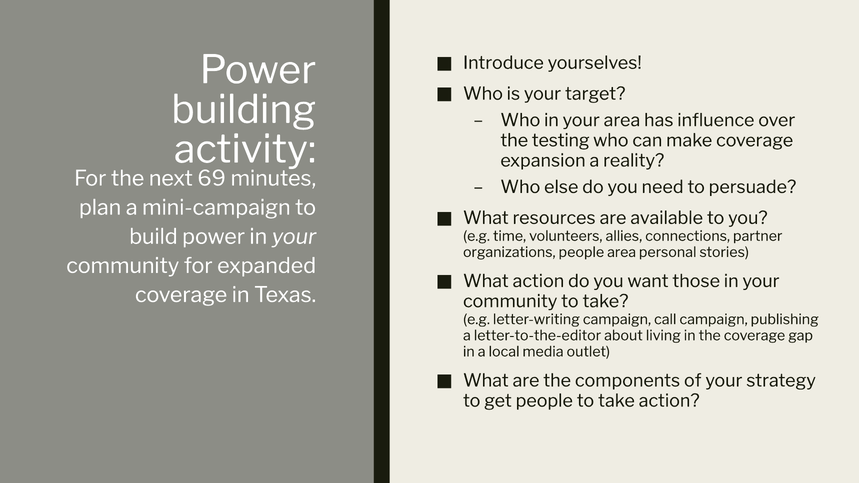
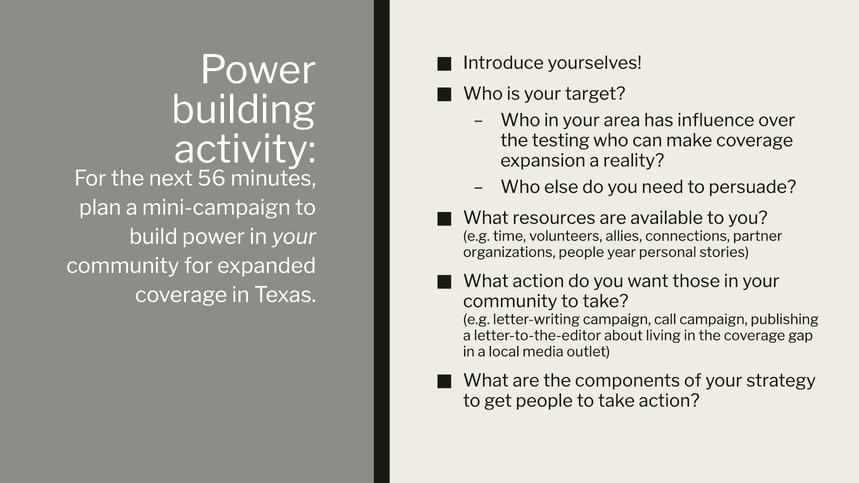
69: 69 -> 56 (212, 179)
people area: area -> year (622, 252)
